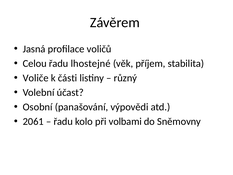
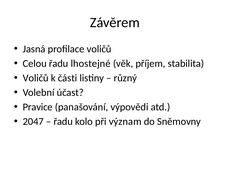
Voliče: Voliče -> Voličů (36, 78)
Osobní: Osobní -> Pravice (38, 107)
2061: 2061 -> 2047 (33, 121)
volbami: volbami -> význam (125, 121)
